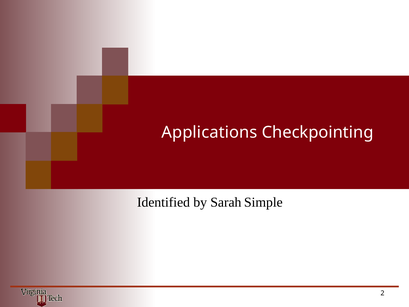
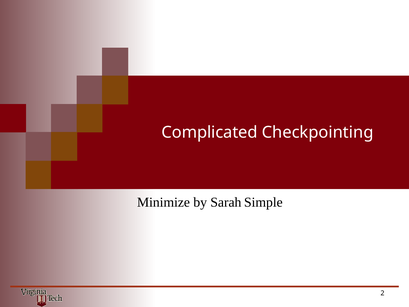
Applications: Applications -> Complicated (210, 132)
Identified: Identified -> Minimize (163, 202)
